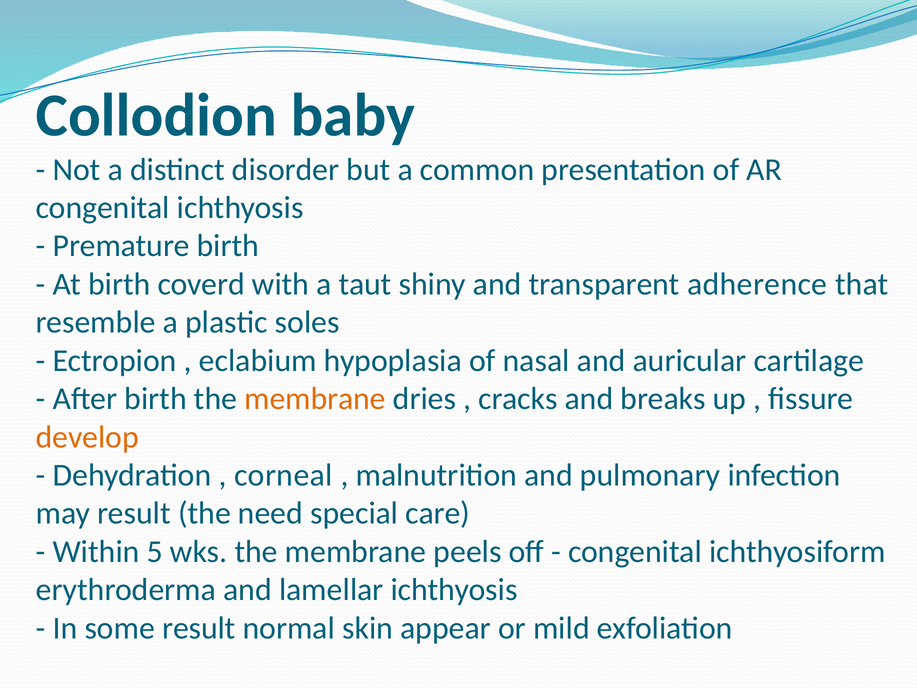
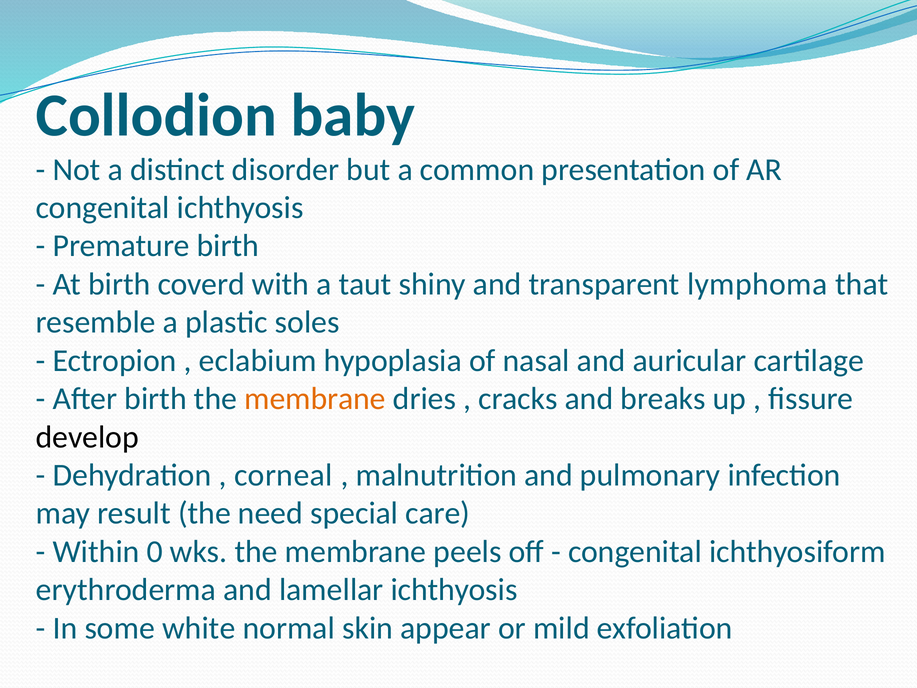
adherence: adherence -> lymphoma (757, 284)
develop colour: orange -> black (87, 437)
5: 5 -> 0 (155, 551)
some result: result -> white (199, 628)
